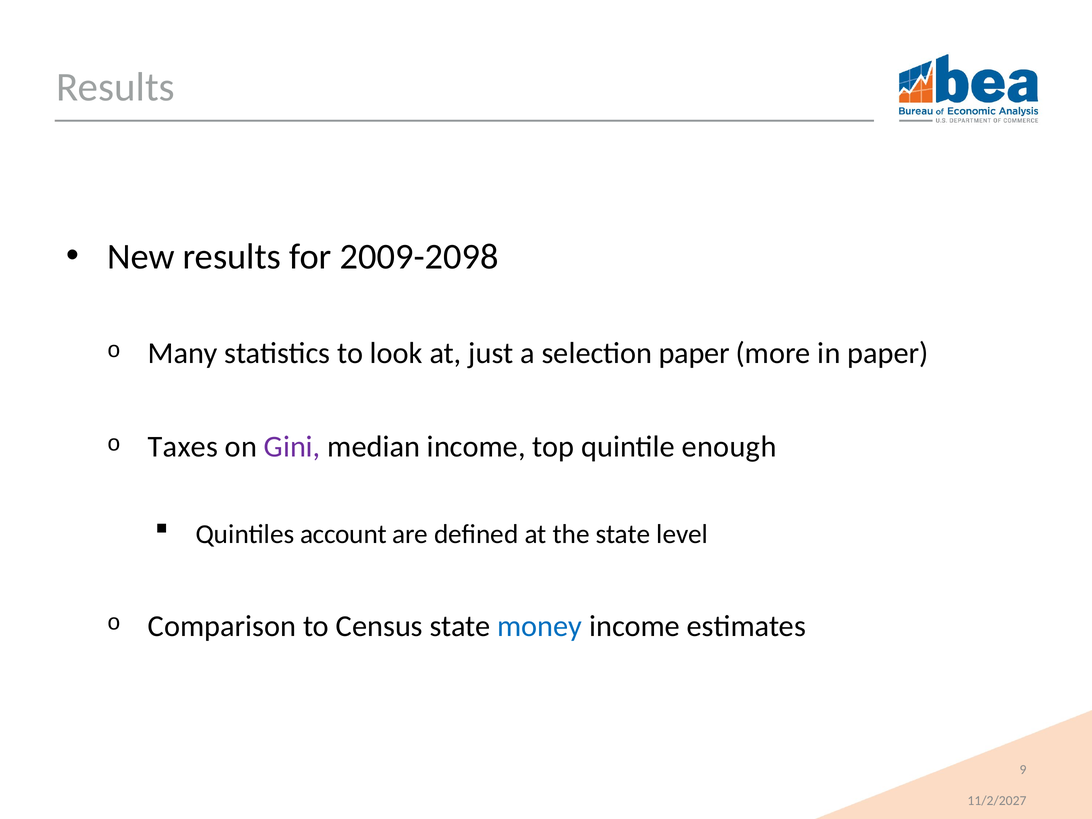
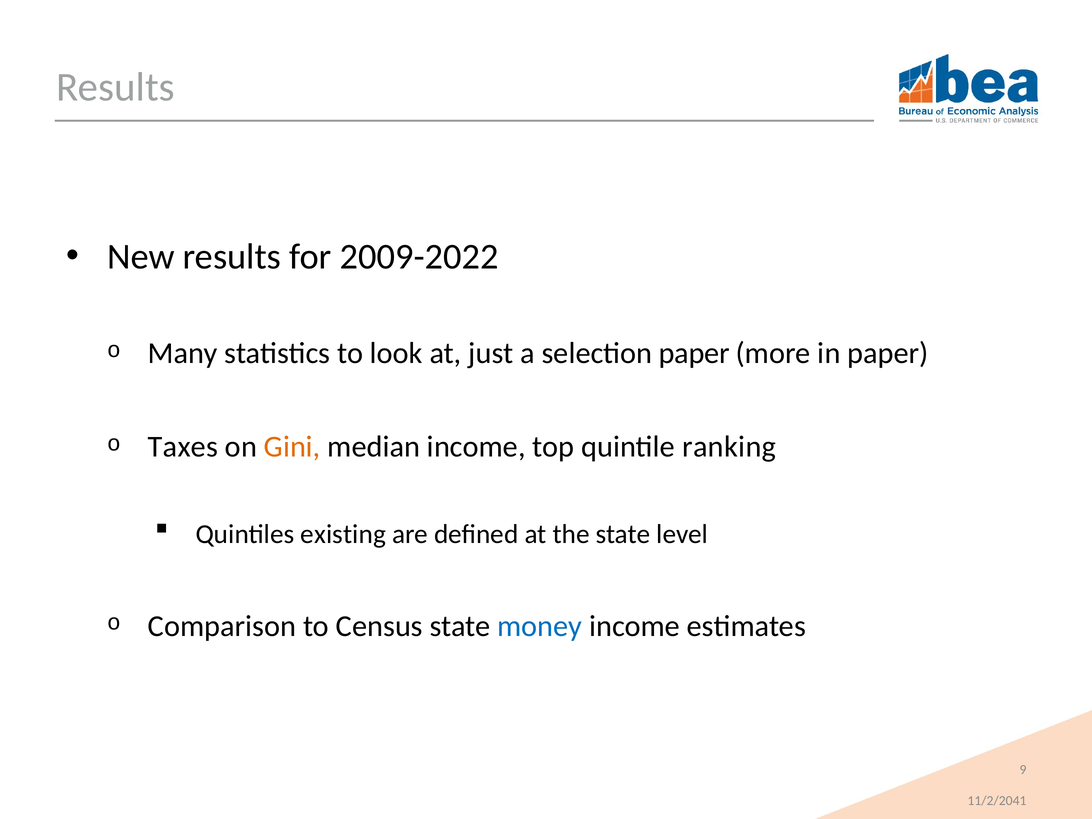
2009-2098: 2009-2098 -> 2009-2022 (419, 257)
Gini colour: purple -> orange (292, 447)
enough: enough -> ranking (729, 447)
account: account -> existing (343, 534)
11/2/2027: 11/2/2027 -> 11/2/2041 (997, 801)
